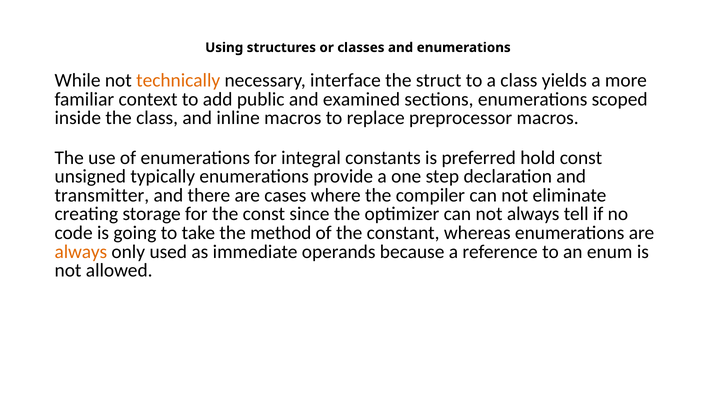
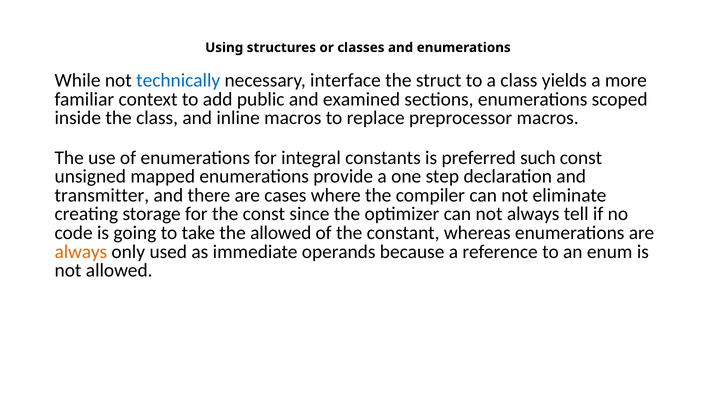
technically colour: orange -> blue (178, 80)
hold: hold -> such (538, 158)
typically: typically -> mapped (163, 177)
the method: method -> allowed (281, 233)
